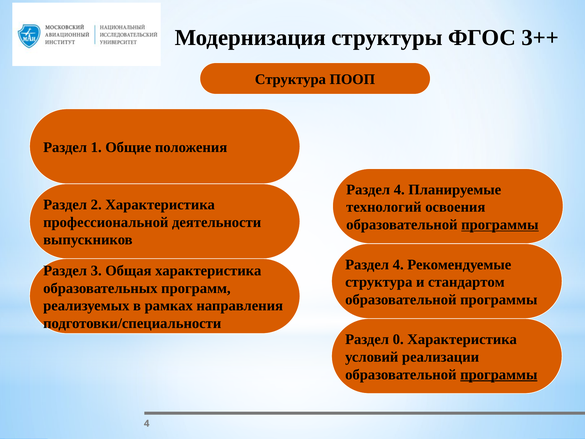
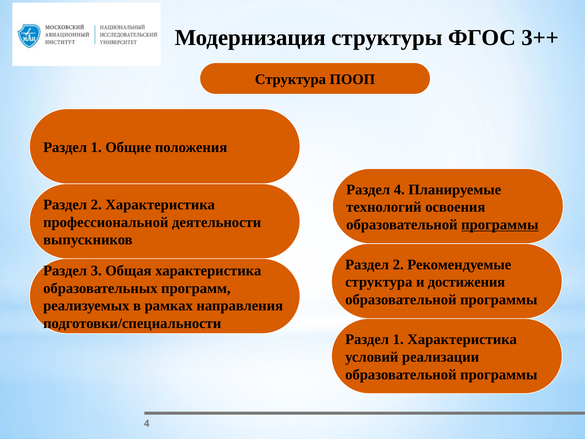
4: 4 -> 2 (398, 264)
стандартом: стандартом -> достижения (466, 282)
0: 0 -> 1 (398, 339)
программы underline: present -> none (499, 374)
